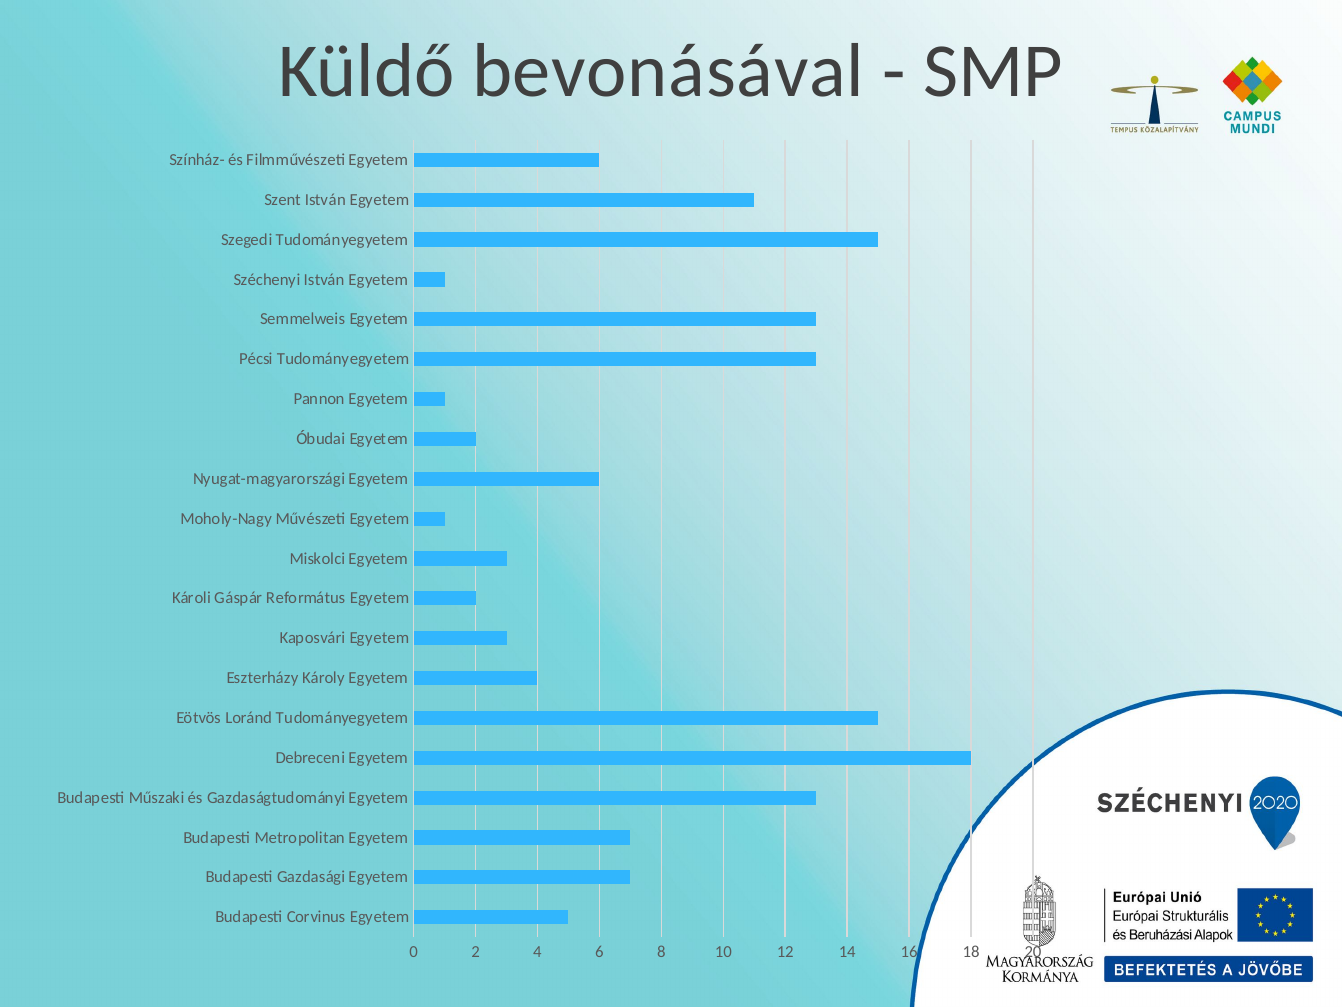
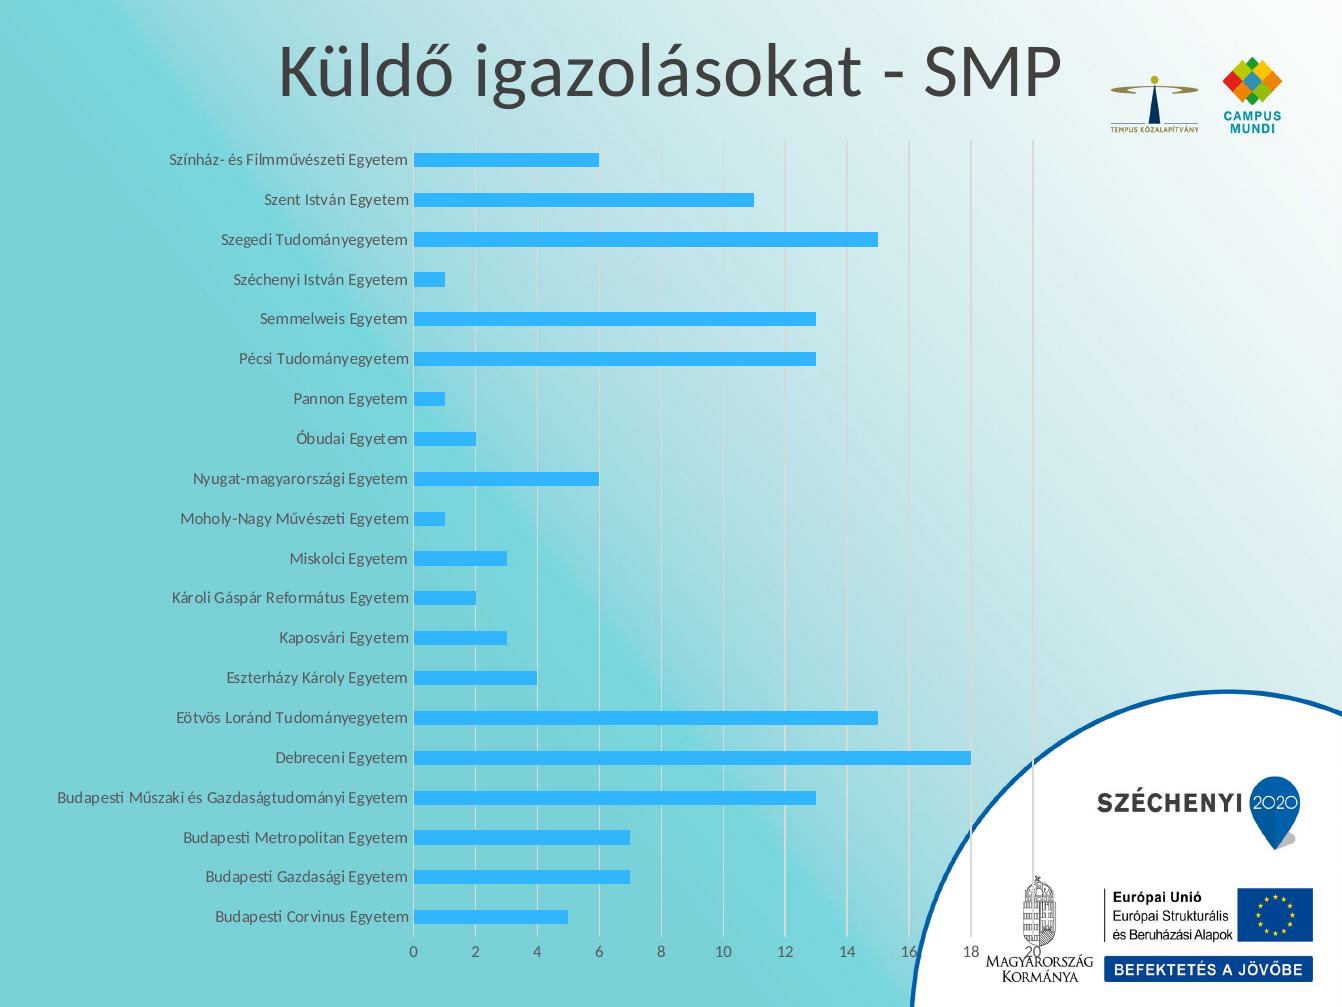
bevonásával: bevonásával -> igazolásokat (668, 71)
